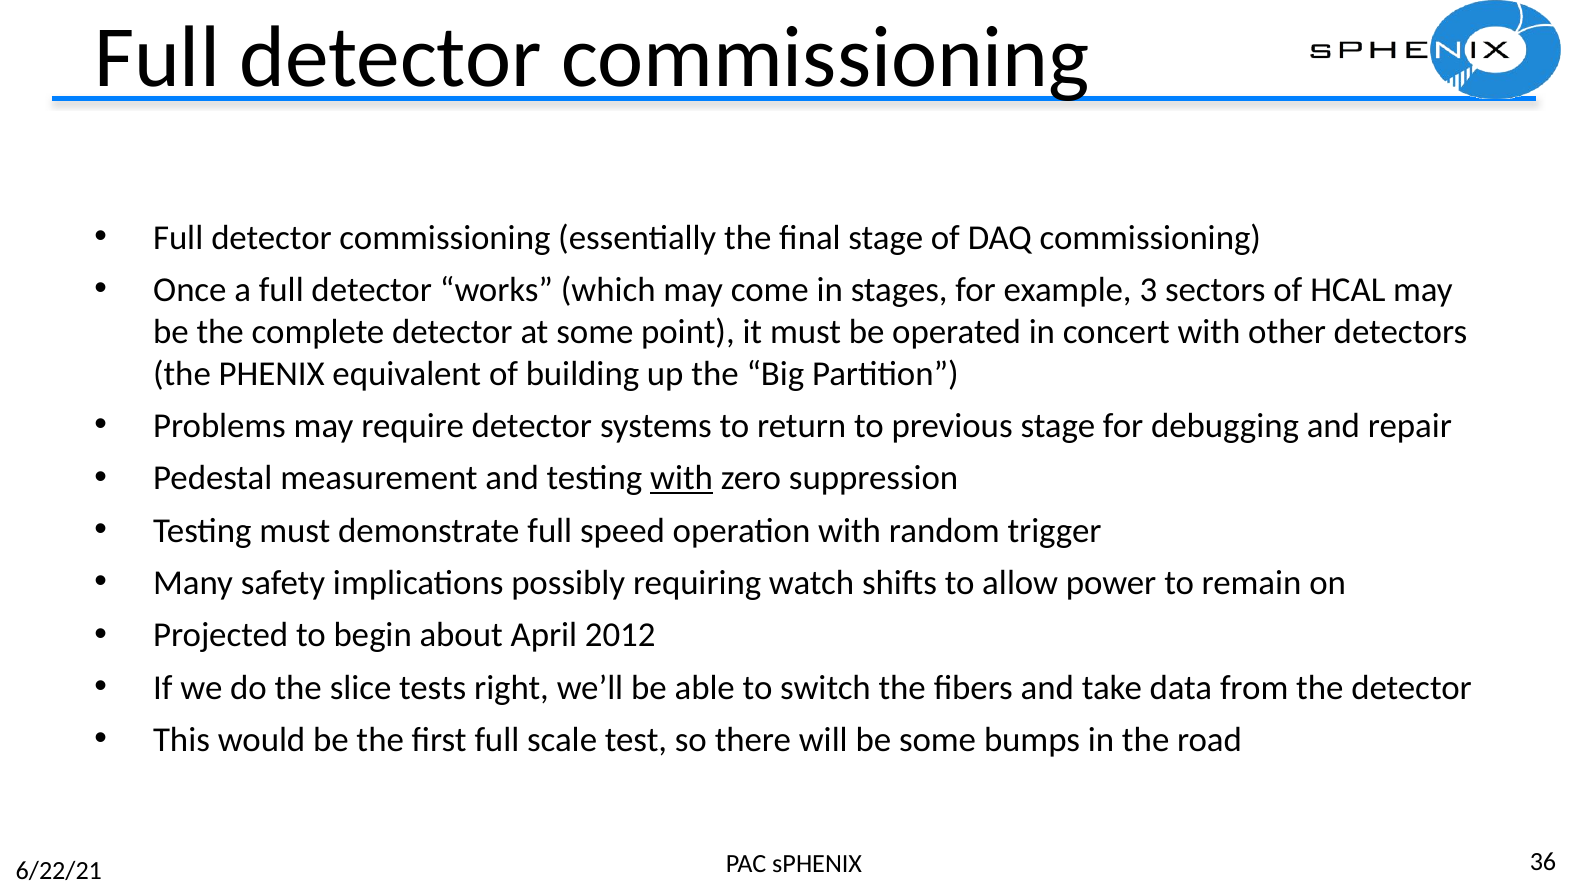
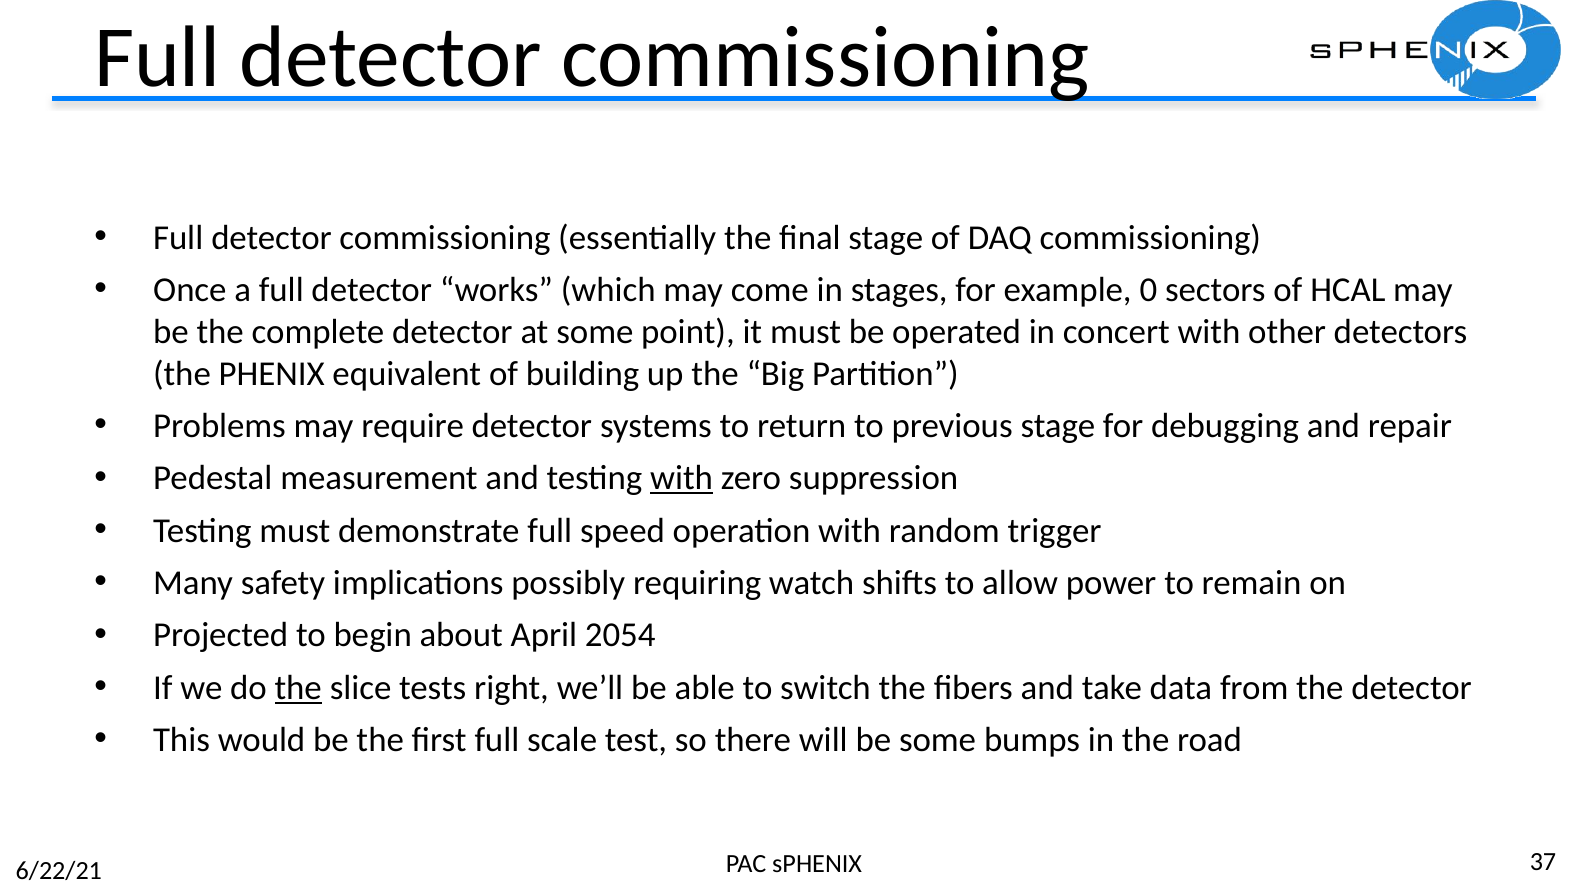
3: 3 -> 0 (1148, 290)
2012: 2012 -> 2054 (620, 636)
the underline: none -> present (298, 688)
36: 36 -> 37 (1543, 862)
